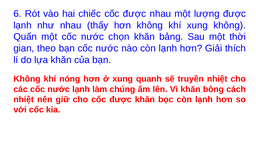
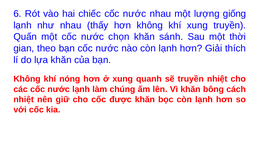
chiếc cốc được: được -> nước (135, 14)
lượng được: được -> giống (235, 14)
xung không: không -> truyền (230, 25)
bảng: bảng -> sánh (171, 37)
